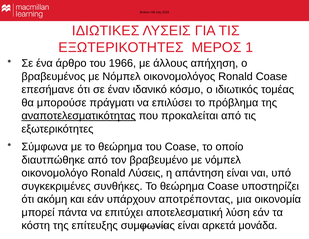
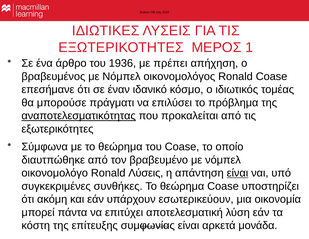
1966: 1966 -> 1936 (122, 63)
άλλους: άλλους -> πρέπει (170, 63)
είναι underline: none -> present (237, 173)
αποτρέποντας: αποτρέποντας -> εσωτερικεύουν (196, 199)
